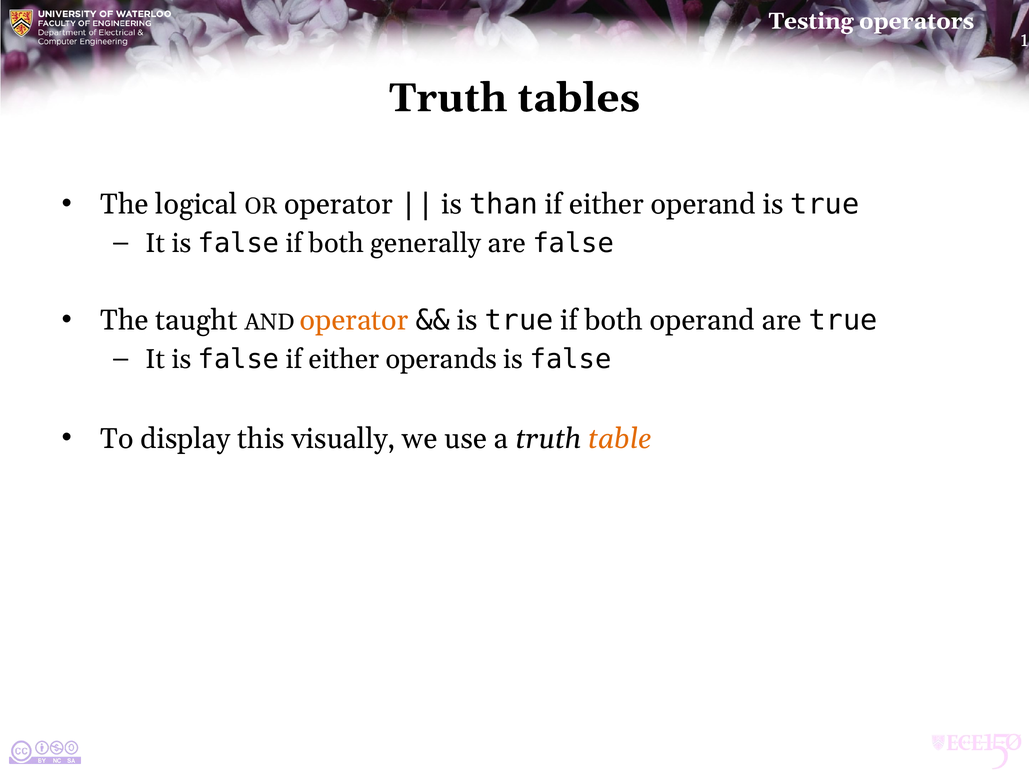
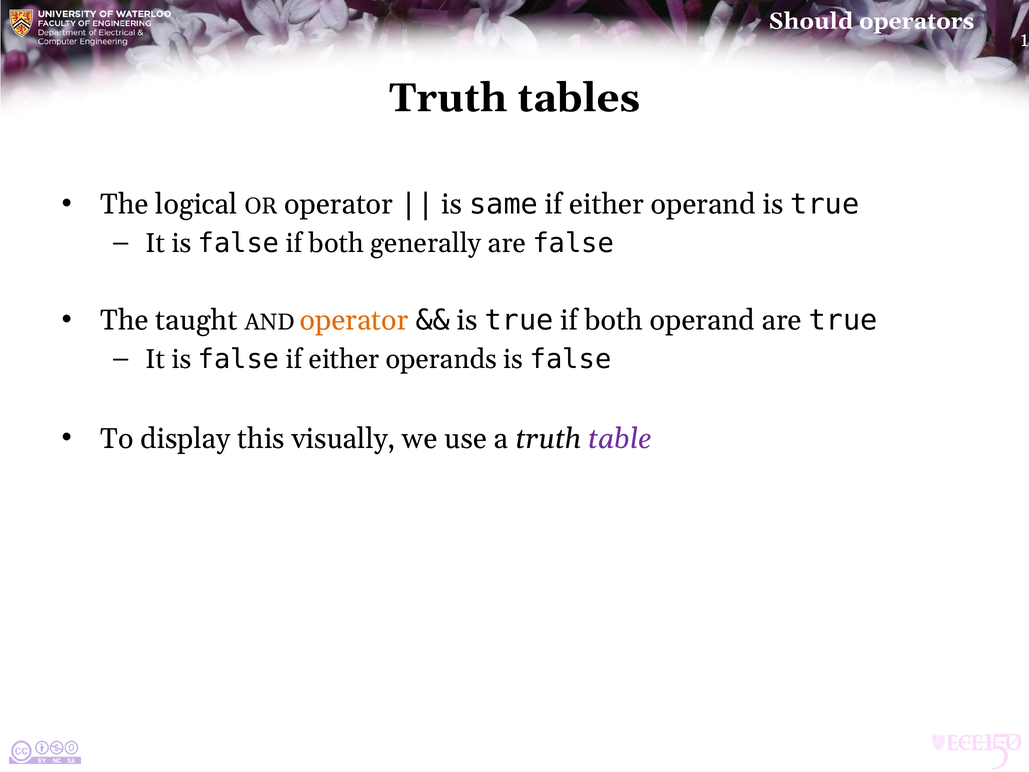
Testing: Testing -> Should (811, 21)
than: than -> same (504, 204)
table colour: orange -> purple (620, 438)
